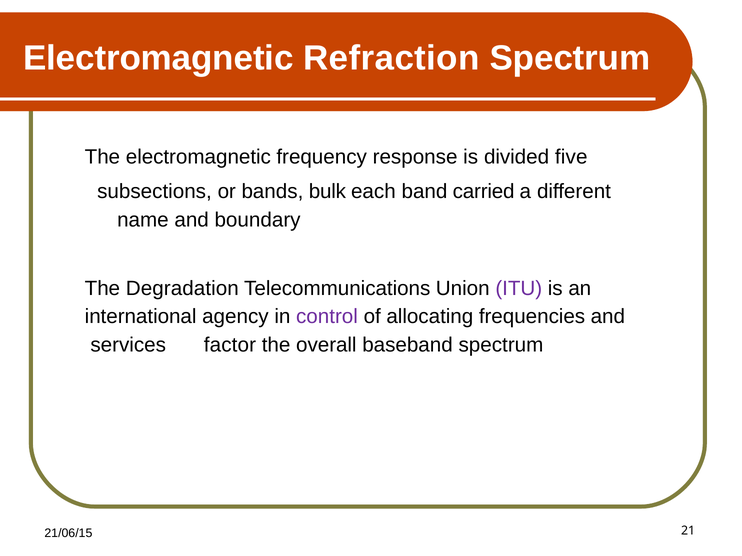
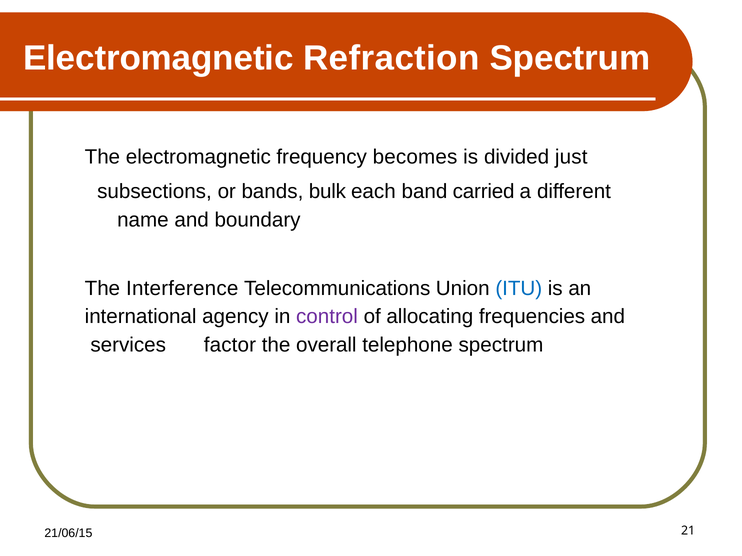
response: response -> becomes (415, 157)
five: five -> just (571, 157)
Degradation: Degradation -> Interference (182, 289)
ITU colour: purple -> blue (519, 289)
baseband: baseband -> telephone (408, 345)
